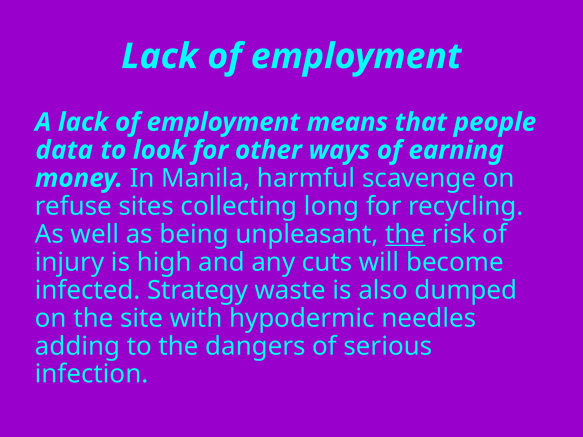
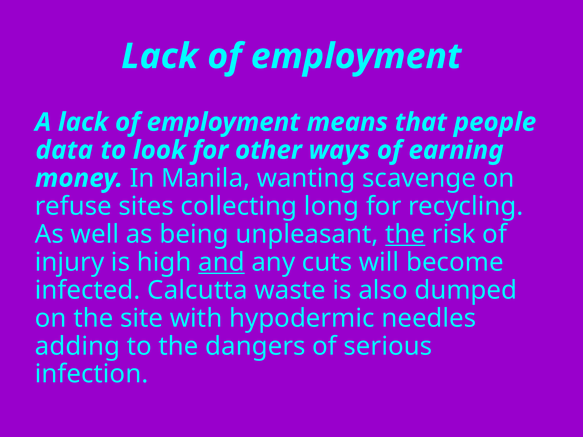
harmful: harmful -> wanting (306, 178)
and underline: none -> present (221, 262)
Strategy: Strategy -> Calcutta (197, 290)
